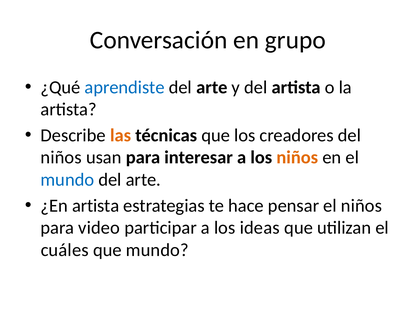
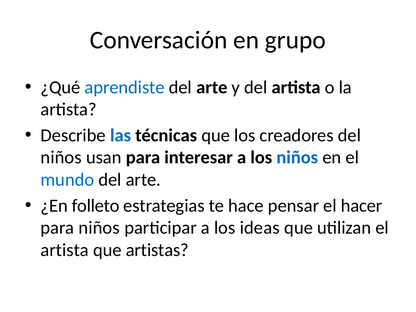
las colour: orange -> blue (121, 135)
niños colour: orange -> blue (297, 158)
¿En artista: artista -> folleto (96, 206)
el niños: niños -> hacer (362, 206)
para video: video -> niños (99, 228)
cuáles: cuáles -> artista (65, 250)
que mundo: mundo -> artistas (157, 250)
